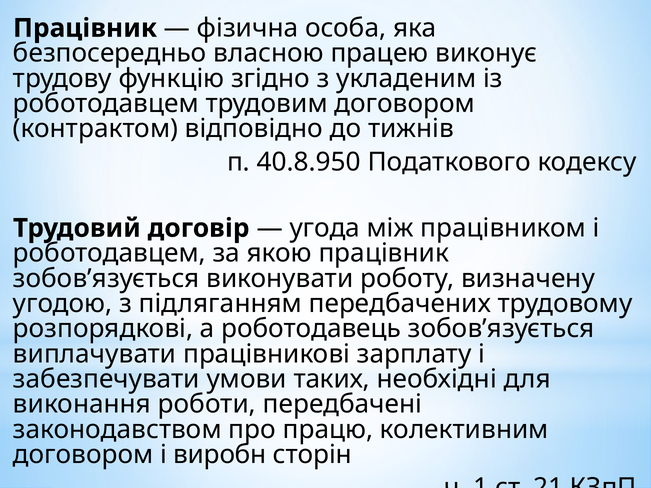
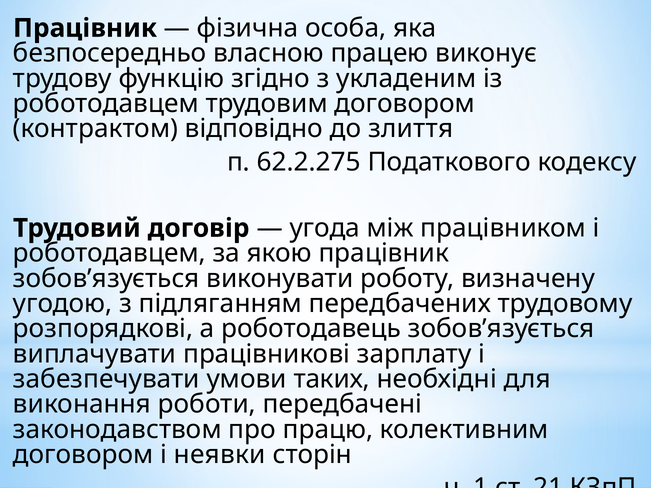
тижнів: тижнів -> злиття (411, 129)
40.8.950: 40.8.950 -> 62.2.275 (309, 162)
виробн: виробн -> неявки (220, 455)
